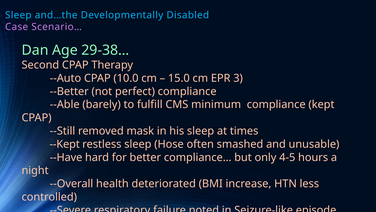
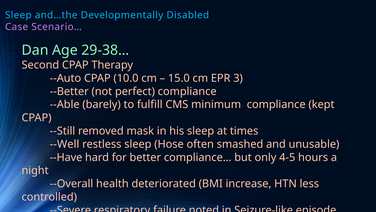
--Kept: --Kept -> --Well (65, 144)
